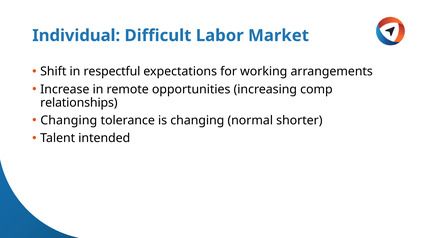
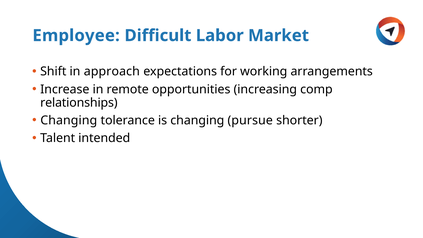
Individual: Individual -> Employee (76, 36)
respectful: respectful -> approach (112, 72)
normal: normal -> pursue (250, 120)
